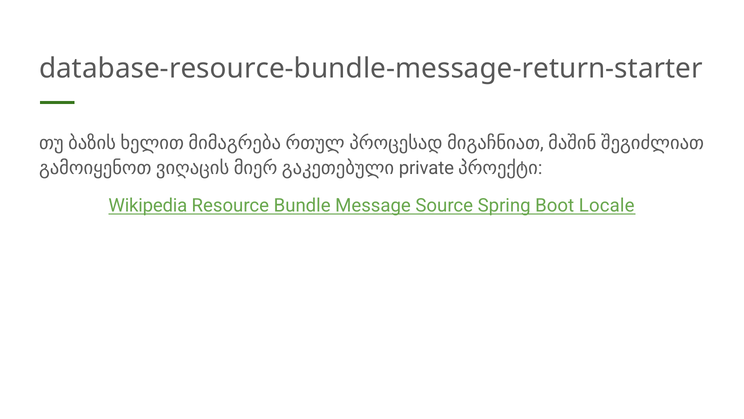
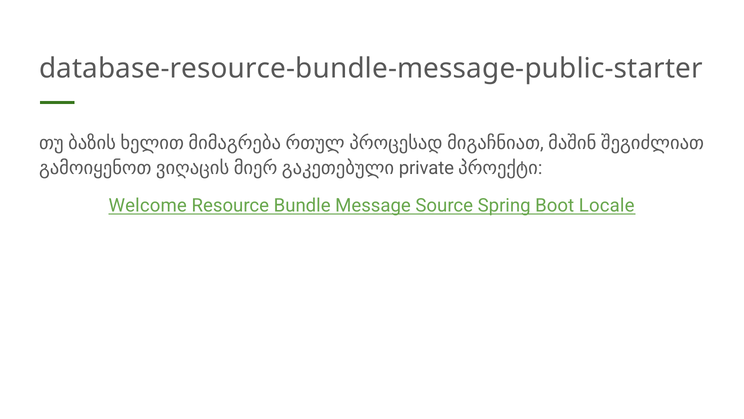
database-resource-bundle-message-return-starter: database-resource-bundle-message-return-starter -> database-resource-bundle-message-public-starter (371, 68)
Wikipedia: Wikipedia -> Welcome (148, 206)
